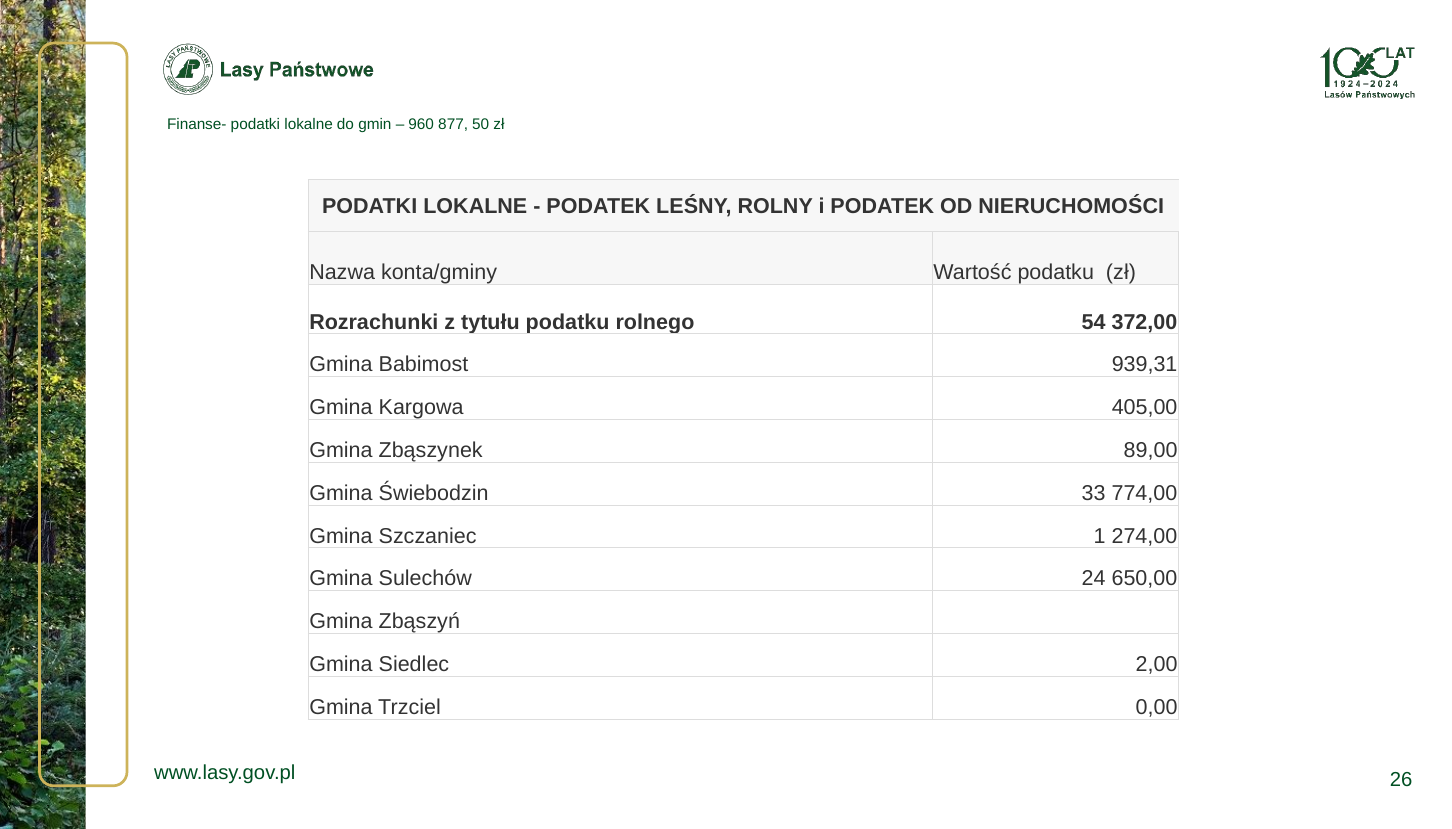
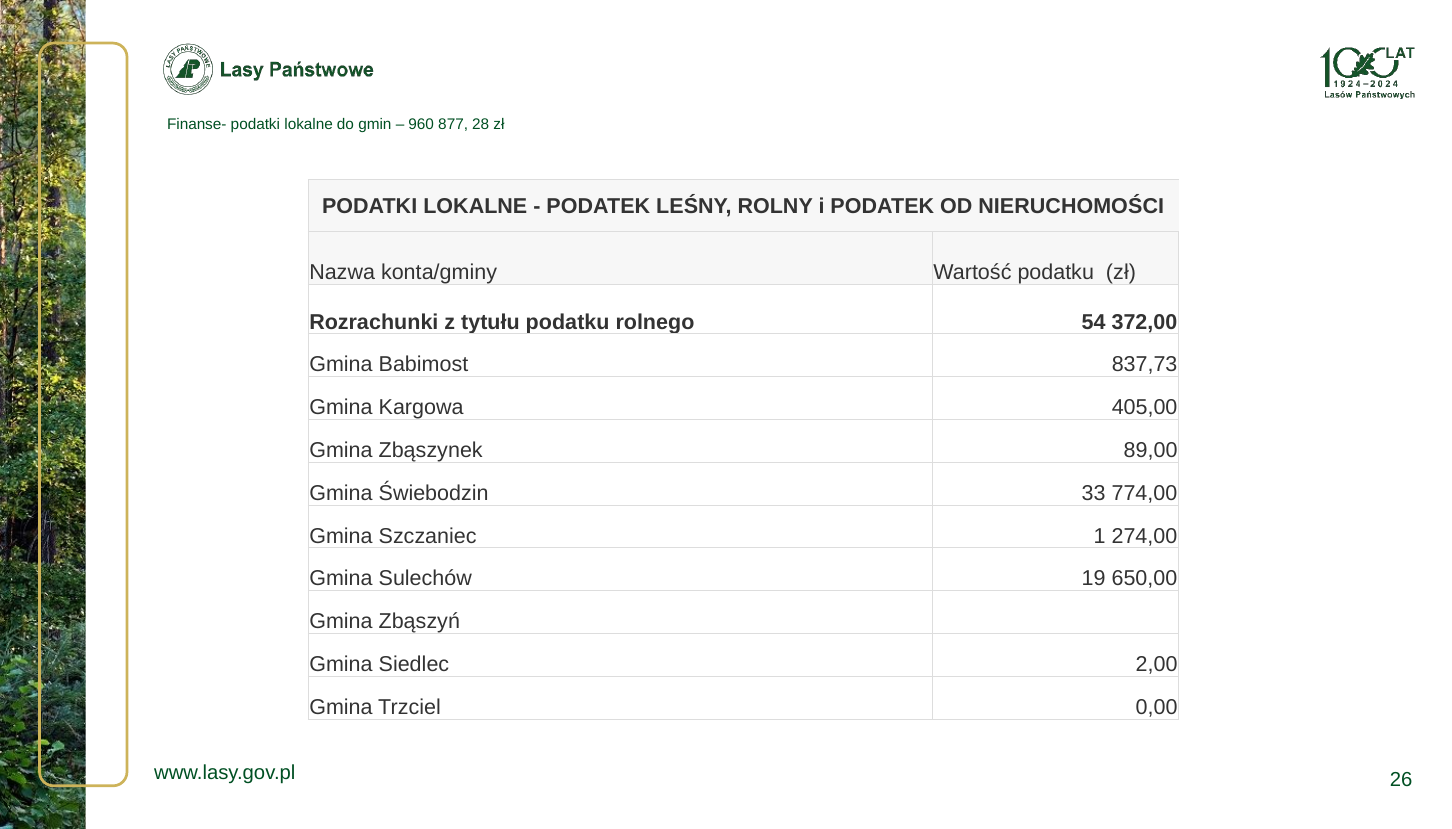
50: 50 -> 28 (481, 125)
939,31: 939,31 -> 837,73 (1145, 365)
24: 24 -> 19 (1094, 579)
